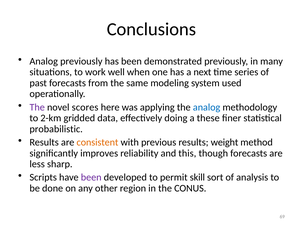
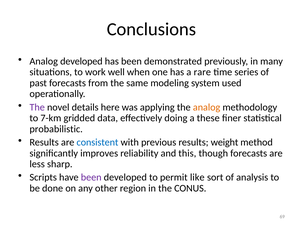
Analog previously: previously -> developed (81, 61)
next: next -> rare (202, 72)
scores: scores -> details (85, 107)
analog colour: blue -> orange (207, 107)
2-km: 2-km -> 7-km (51, 118)
consistent colour: orange -> blue (97, 142)
skill: skill -> like (197, 178)
